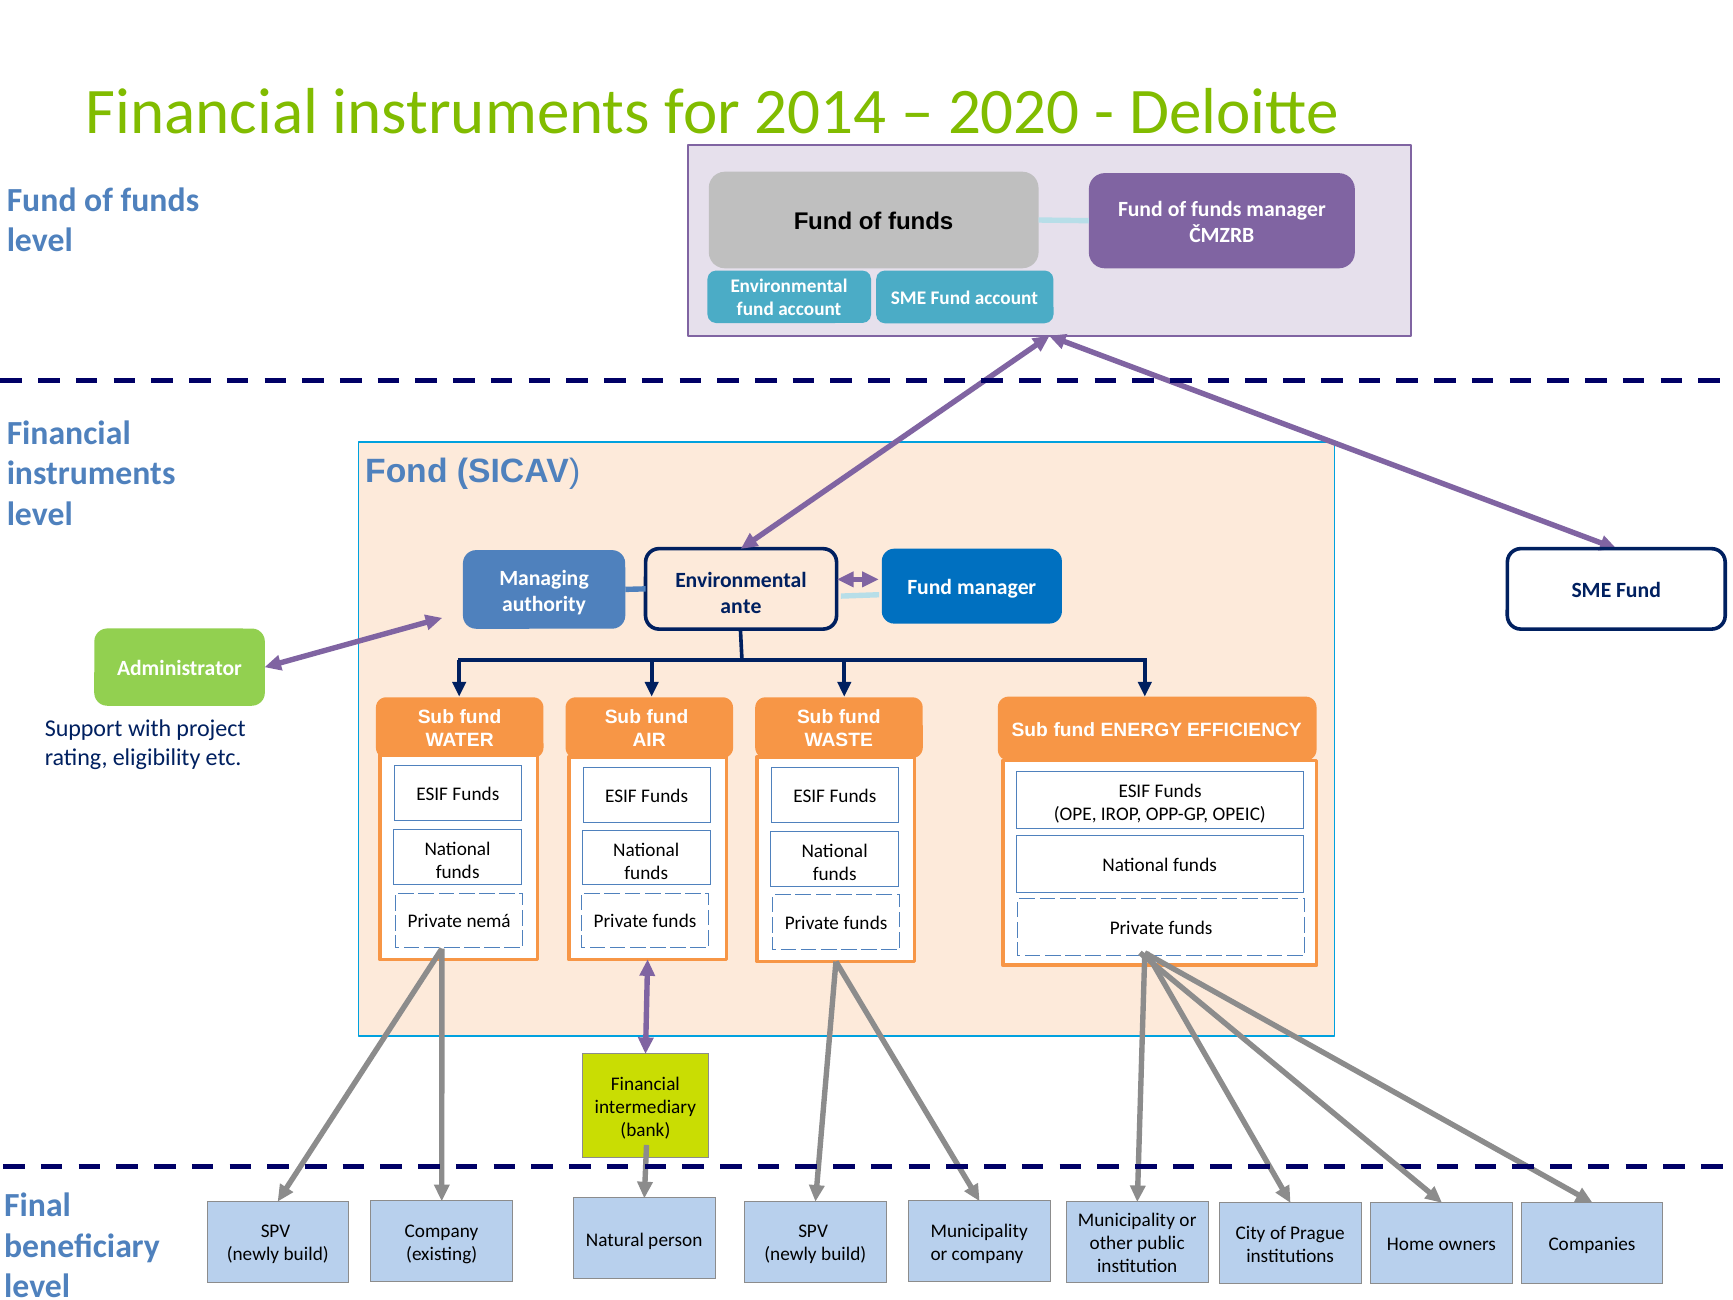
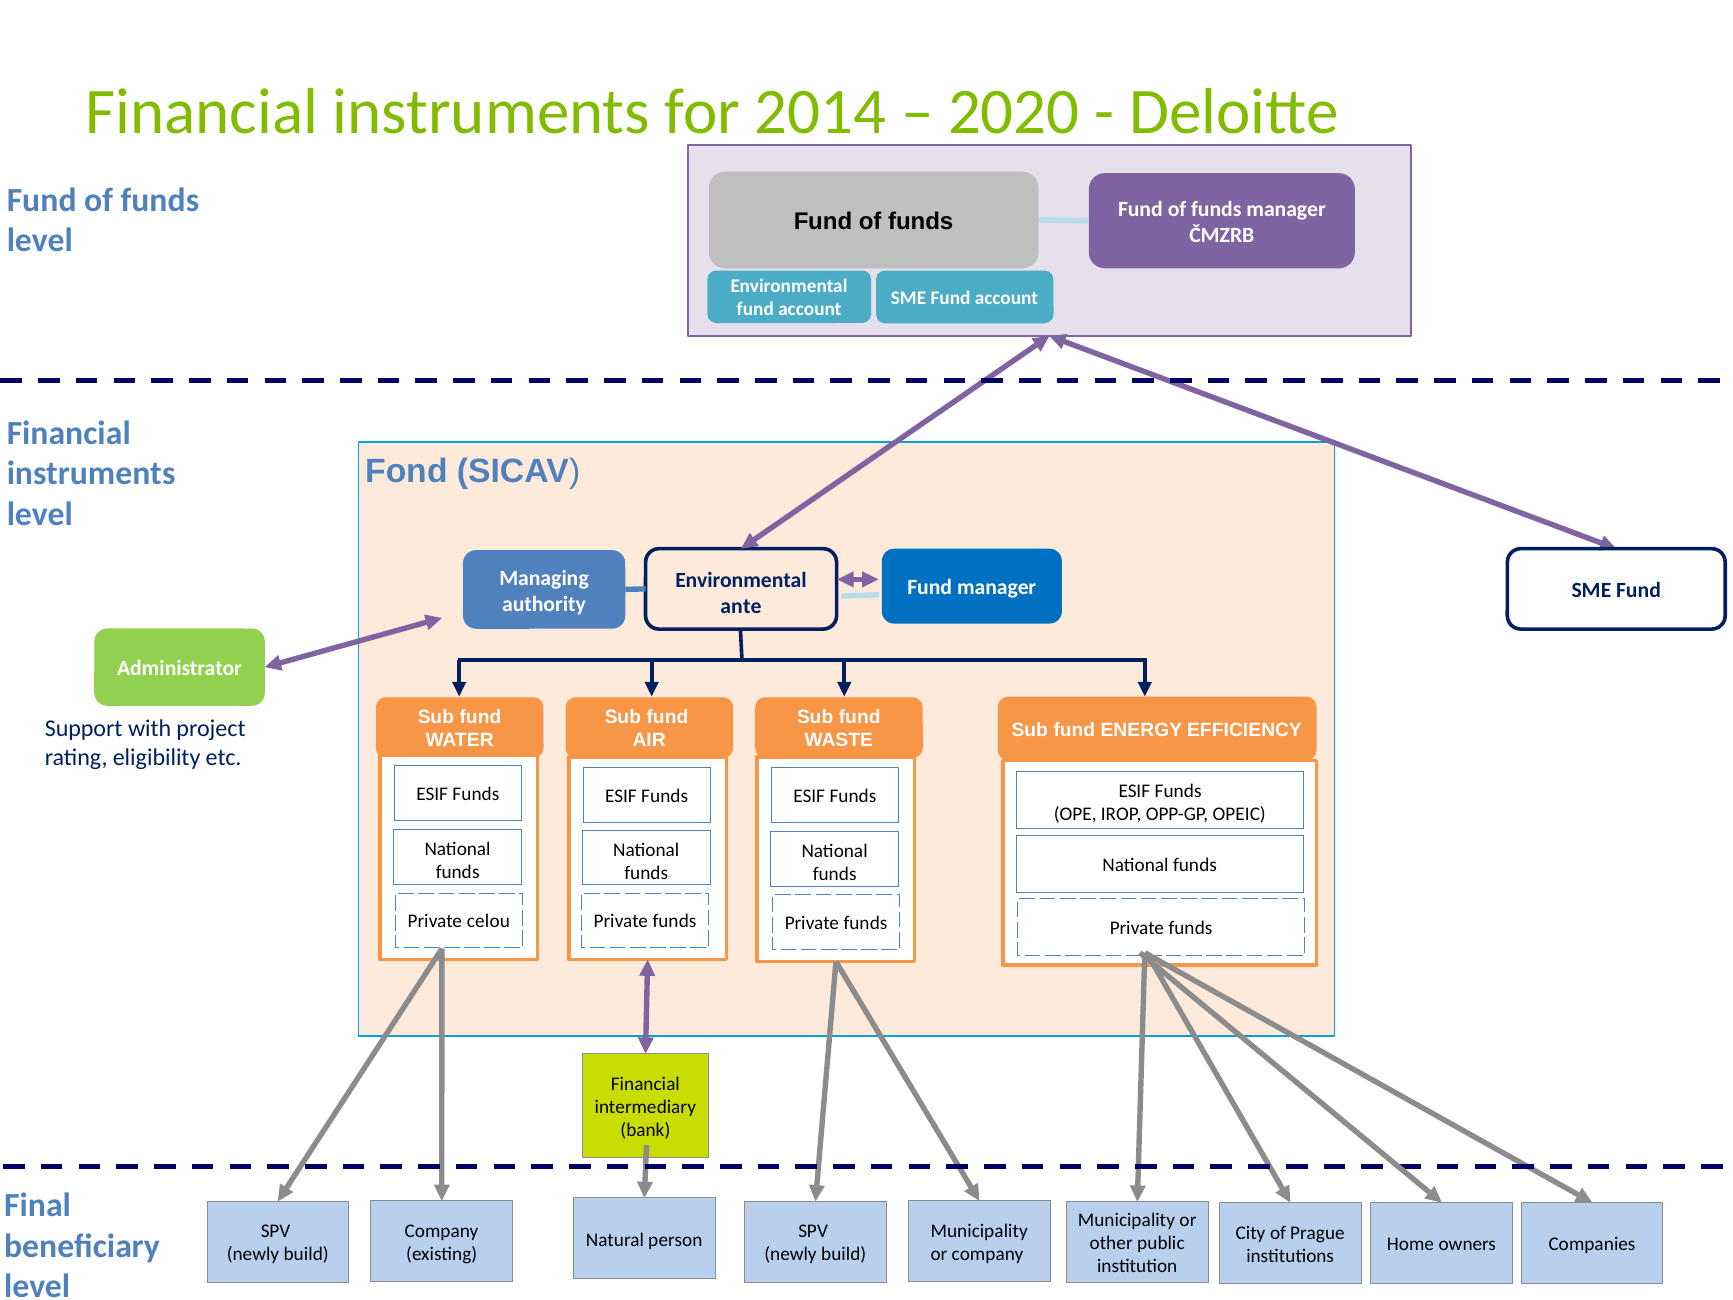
nemá: nemá -> celou (488, 921)
